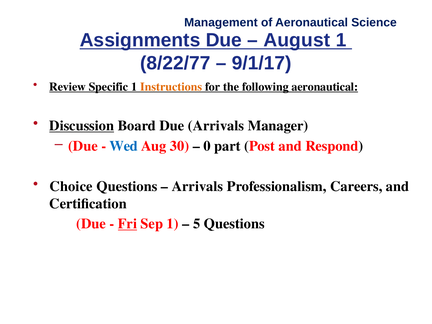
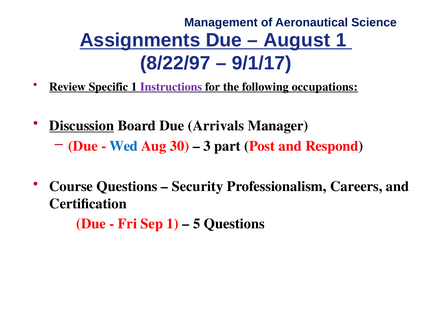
8/22/77: 8/22/77 -> 8/22/97 (175, 63)
Instructions colour: orange -> purple (171, 87)
following aeronautical: aeronautical -> occupations (325, 87)
0: 0 -> 3 (207, 146)
Choice: Choice -> Course (71, 186)
Arrivals: Arrivals -> Security (197, 186)
Fri underline: present -> none (127, 224)
